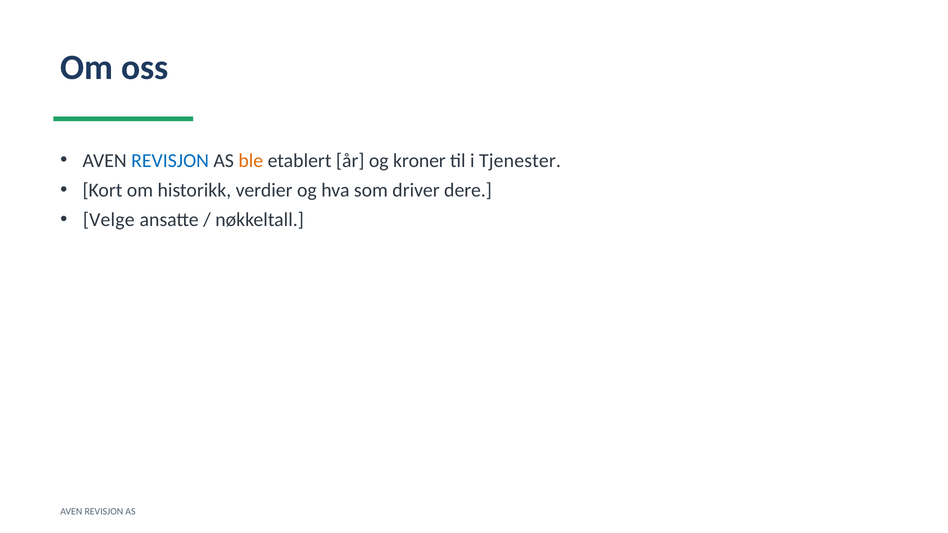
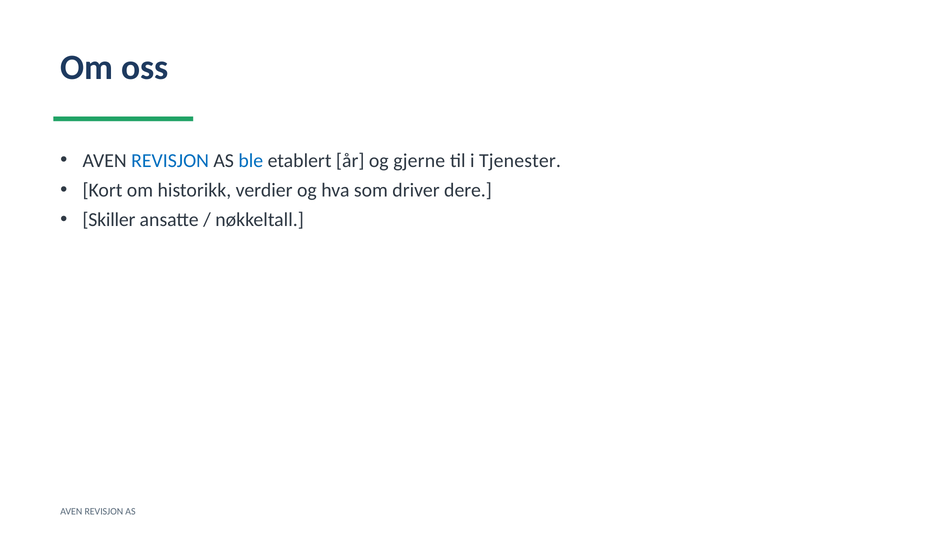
ble colour: orange -> blue (251, 161)
kroner: kroner -> gjerne (419, 161)
Velge: Velge -> Skiller (109, 220)
